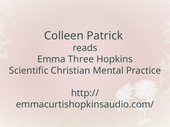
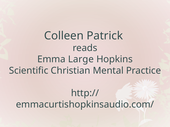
Three: Three -> Large (81, 60)
